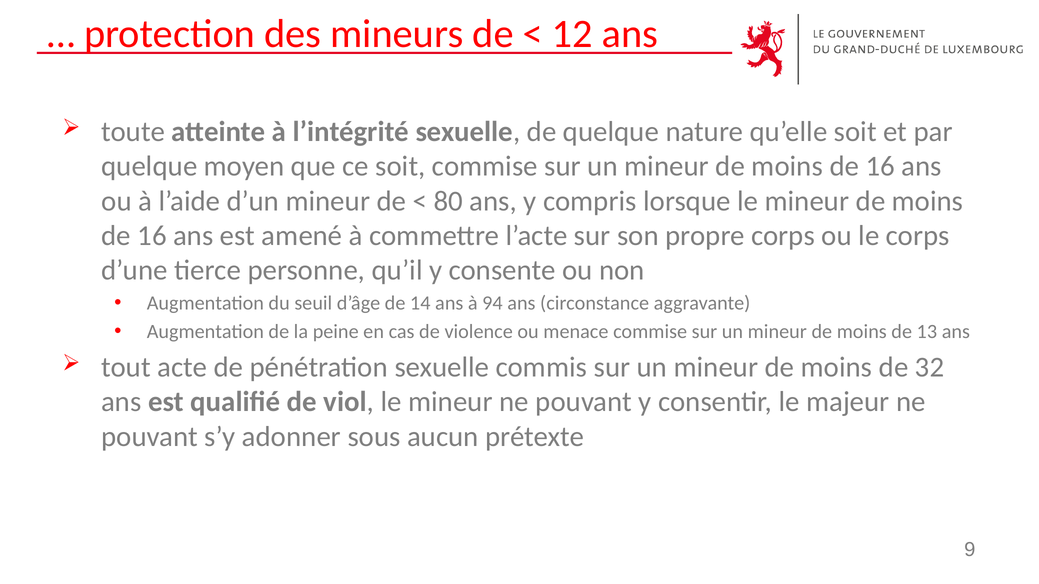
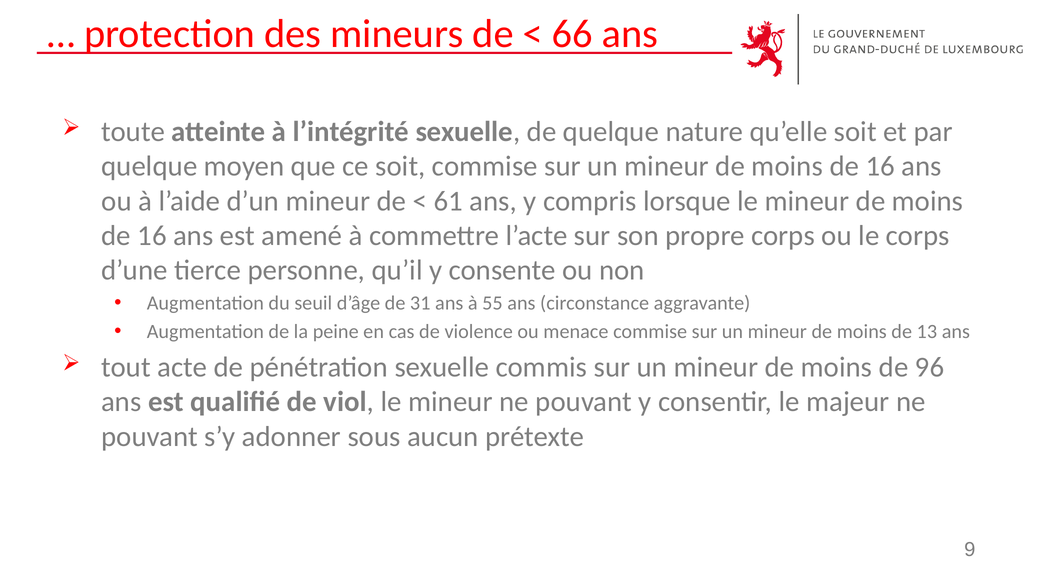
12: 12 -> 66 (572, 34)
80: 80 -> 61 (448, 201)
14: 14 -> 31 (420, 303)
94: 94 -> 55 (492, 303)
32: 32 -> 96 (930, 368)
